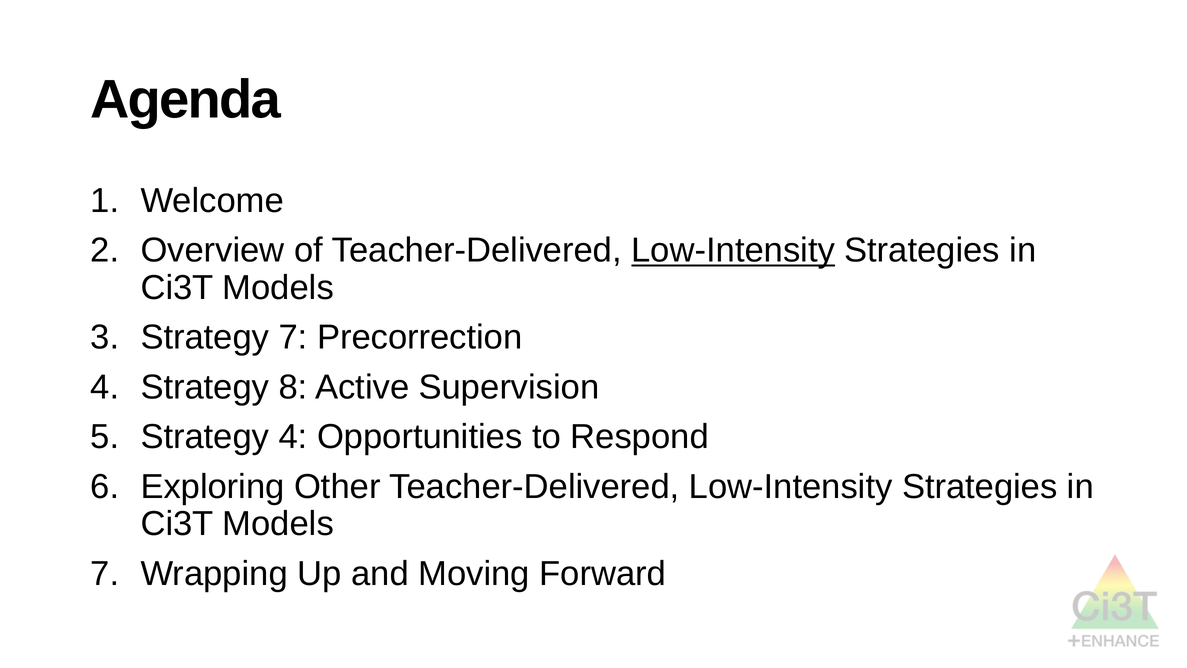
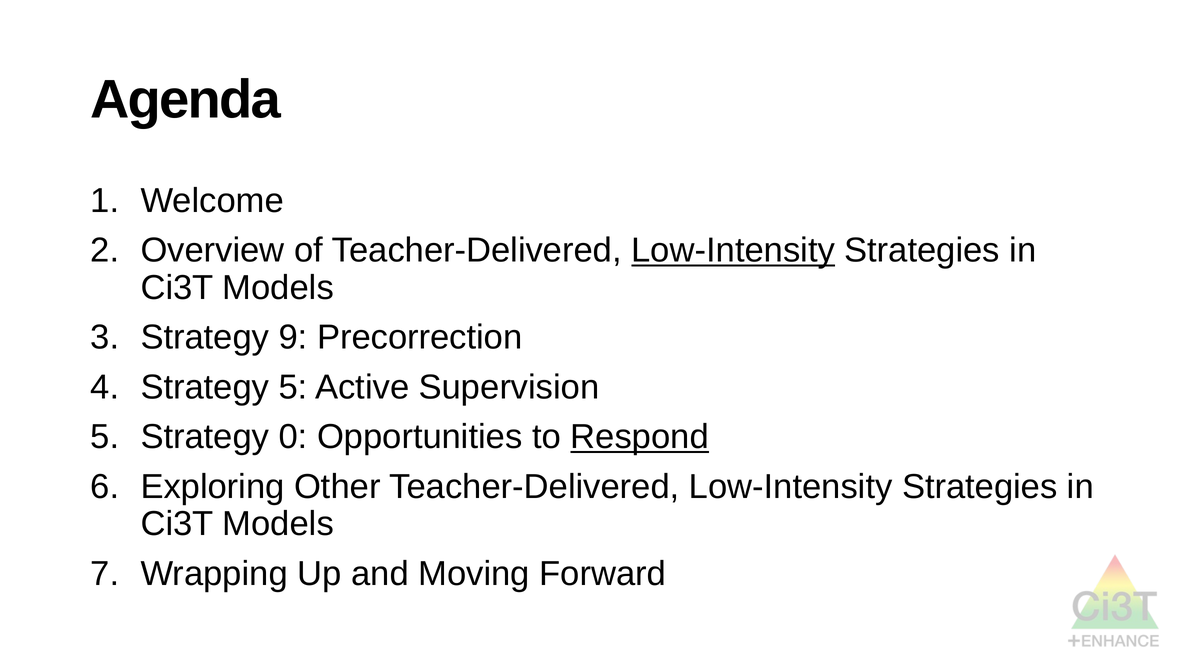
Strategy 7: 7 -> 9 (293, 337)
Strategy 8: 8 -> 5 (293, 387)
Strategy 4: 4 -> 0 (293, 437)
Respond underline: none -> present (640, 437)
